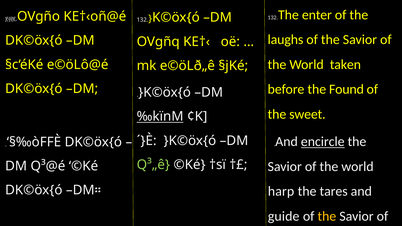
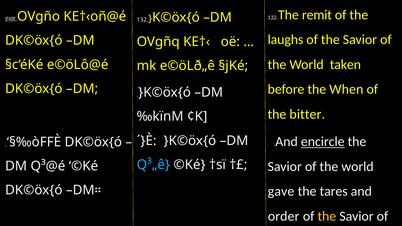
enter: enter -> remit (317, 15)
Found: Found -> When (346, 89)
sweet: sweet -> bitter (307, 114)
‰kïnM underline: present -> none (160, 117)
Q³„ê colour: light green -> light blue (153, 165)
harp: harp -> gave (281, 191)
guide: guide -> order (284, 216)
